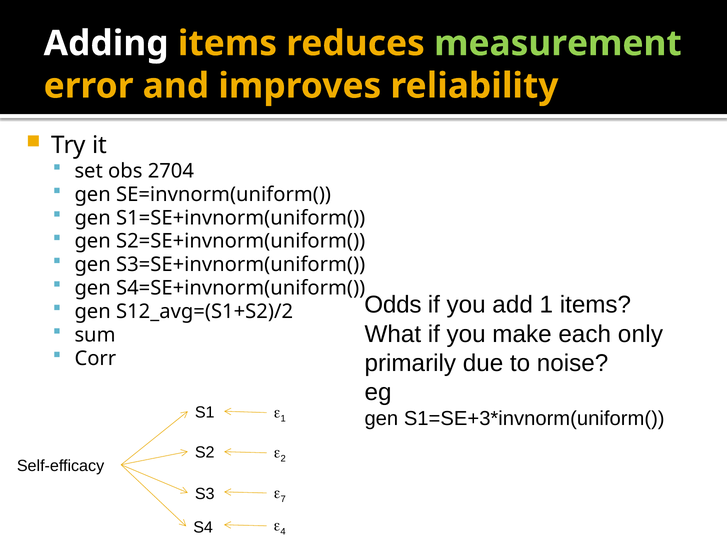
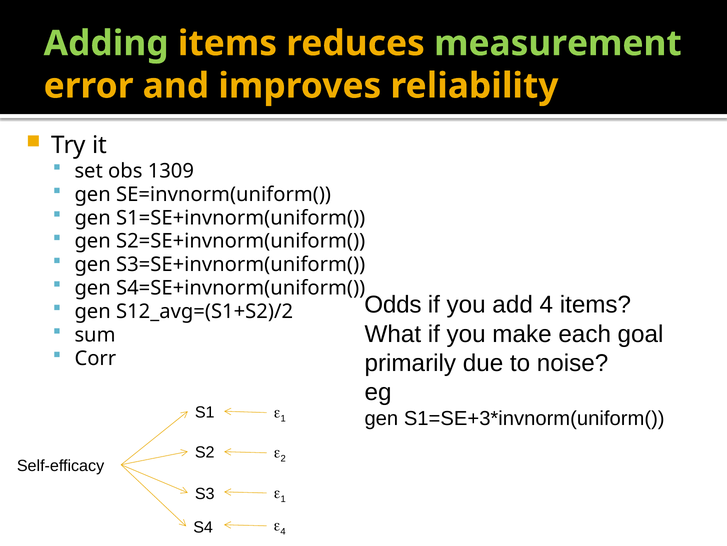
Adding colour: white -> light green (106, 43)
2704: 2704 -> 1309 (171, 171)
add 1: 1 -> 4 (546, 305)
only: only -> goal (641, 334)
7: 7 -> 1 (283, 498)
